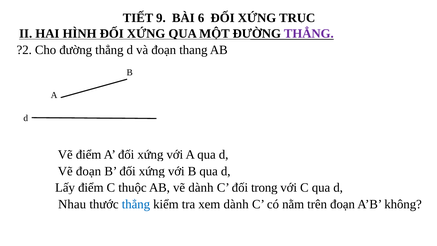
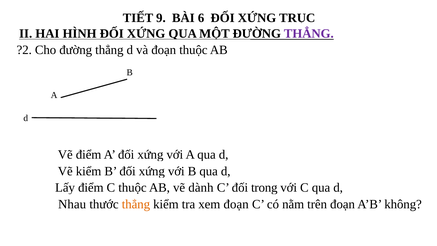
đoạn thang: thang -> thuộc (193, 50)
Vẽ đoạn: đoạn -> kiểm (89, 171)
thẳng colour: blue -> orange (136, 204)
xem dành: dành -> đoạn (236, 204)
